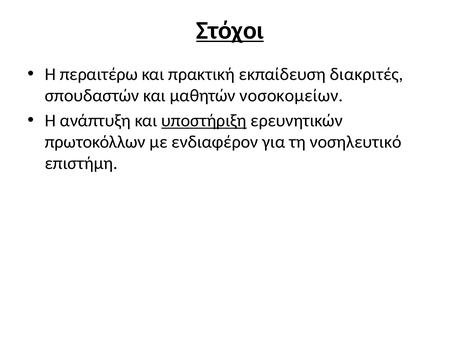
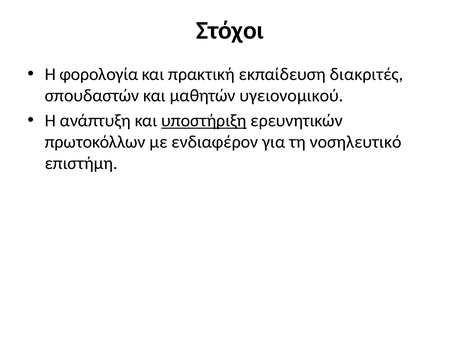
Στόχοι underline: present -> none (230, 30)
περαιτέρω: περαιτέρω -> φορολογία (99, 74)
νοσοκομείων: νοσοκομείων -> υγειονομικού (291, 96)
